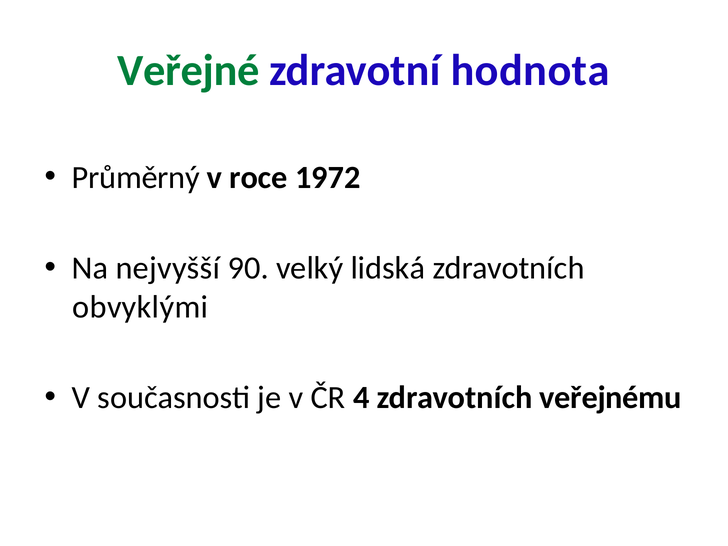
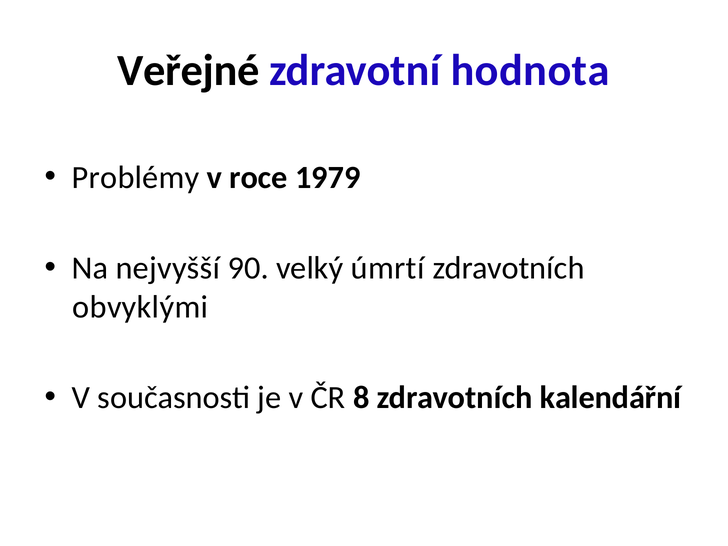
Veřejné colour: green -> black (188, 70)
Průměrný: Průměrný -> Problémy (136, 177)
1972: 1972 -> 1979 (328, 177)
lidská: lidská -> úmrtí (388, 268)
4: 4 -> 8 (361, 398)
veřejnému: veřejnému -> kalendářní (611, 398)
